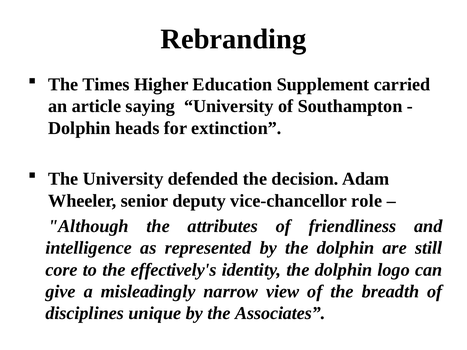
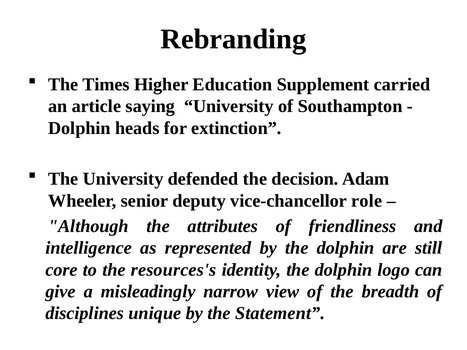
effectively's: effectively's -> resources's (174, 270)
Associates: Associates -> Statement (280, 314)
